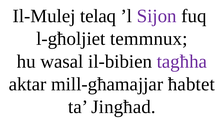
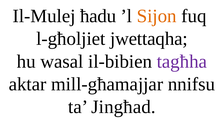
telaq: telaq -> ħadu (98, 16)
Sijon colour: purple -> orange (157, 16)
temmnux: temmnux -> jwettaqha (149, 39)
ħabtet: ħabtet -> nnifsu (191, 84)
